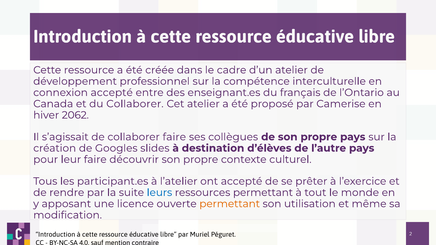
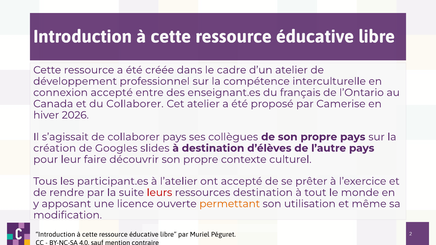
2062: 2062 -> 2026 (75, 115)
collaborer faire: faire -> pays (174, 137)
leurs colour: blue -> red (159, 193)
ressources permettant: permettant -> destination (263, 193)
